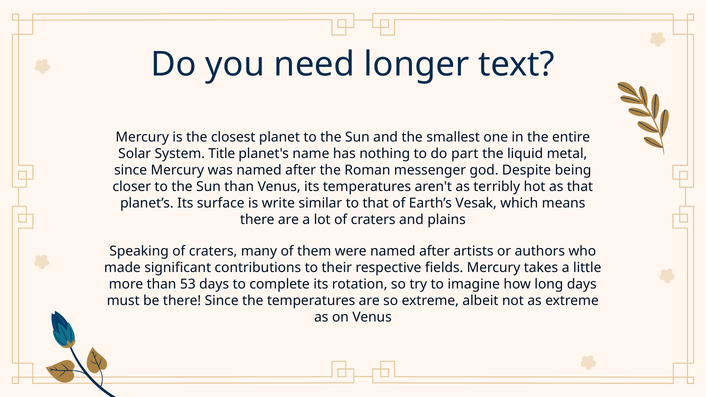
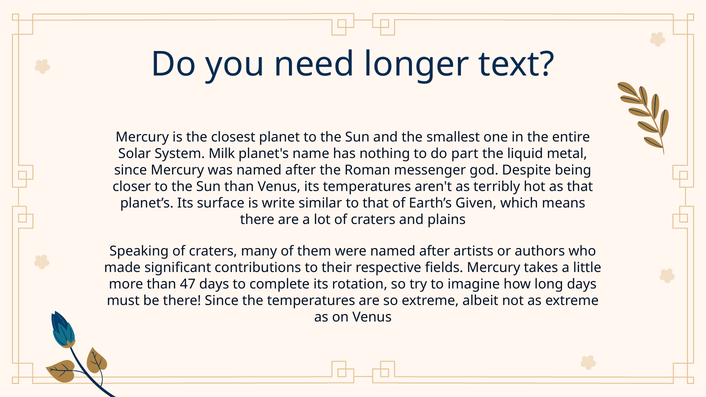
Title: Title -> Milk (222, 154)
Vesak: Vesak -> Given (476, 203)
53: 53 -> 47 (188, 284)
